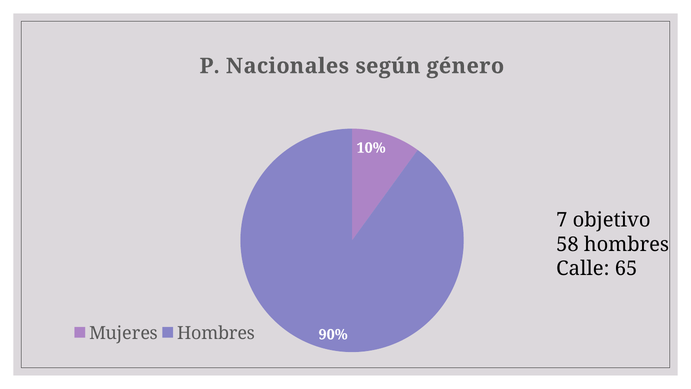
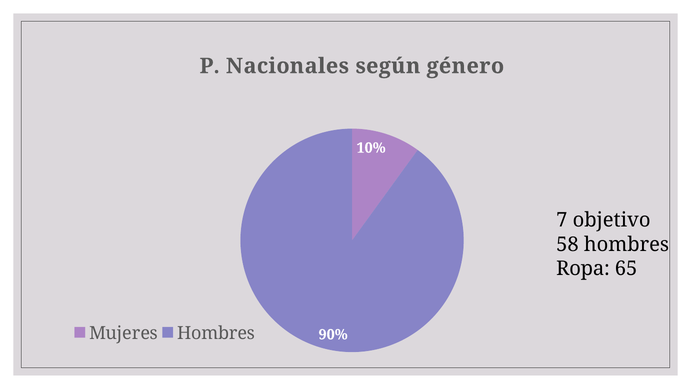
Calle: Calle -> Ropa (583, 268)
